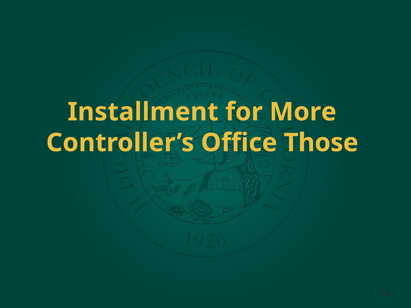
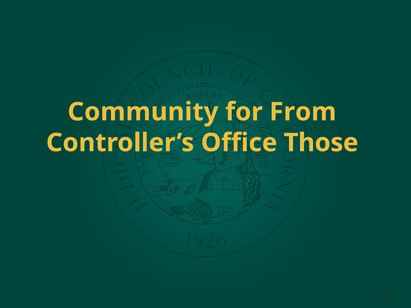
Installment: Installment -> Community (143, 112)
More: More -> From (303, 112)
